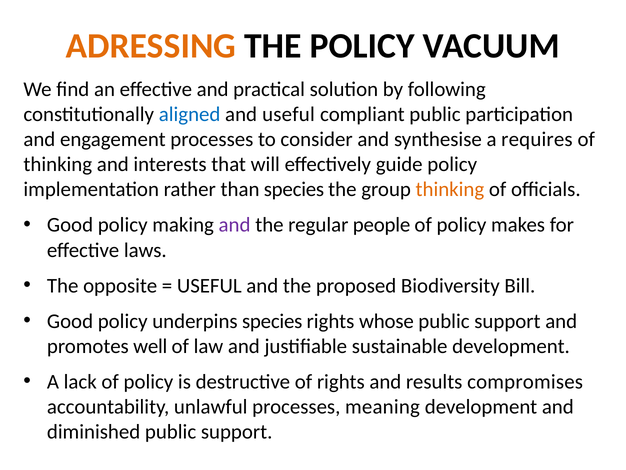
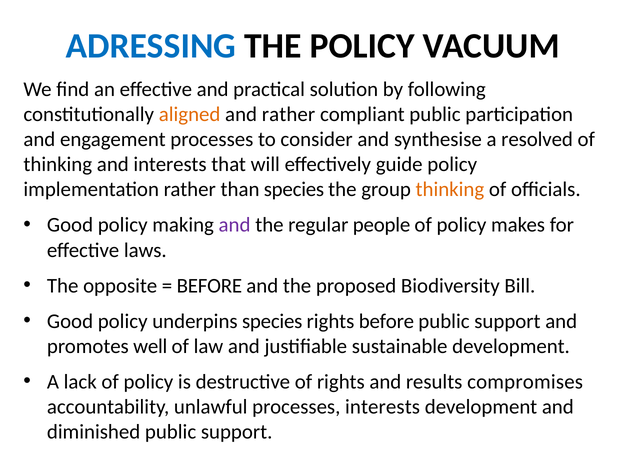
ADRESSING colour: orange -> blue (151, 46)
aligned colour: blue -> orange (190, 114)
and useful: useful -> rather (289, 114)
requires: requires -> resolved (537, 139)
USEFUL: USEFUL -> BEFORE (209, 285)
rights whose: whose -> before (386, 321)
processes meaning: meaning -> interests (383, 406)
